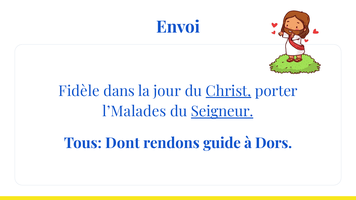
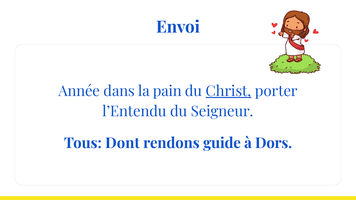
Fidèle: Fidèle -> Année (79, 91)
jour: jour -> pain (167, 91)
l’Malades: l’Malades -> l’Entendu (134, 112)
Seigneur underline: present -> none (222, 112)
